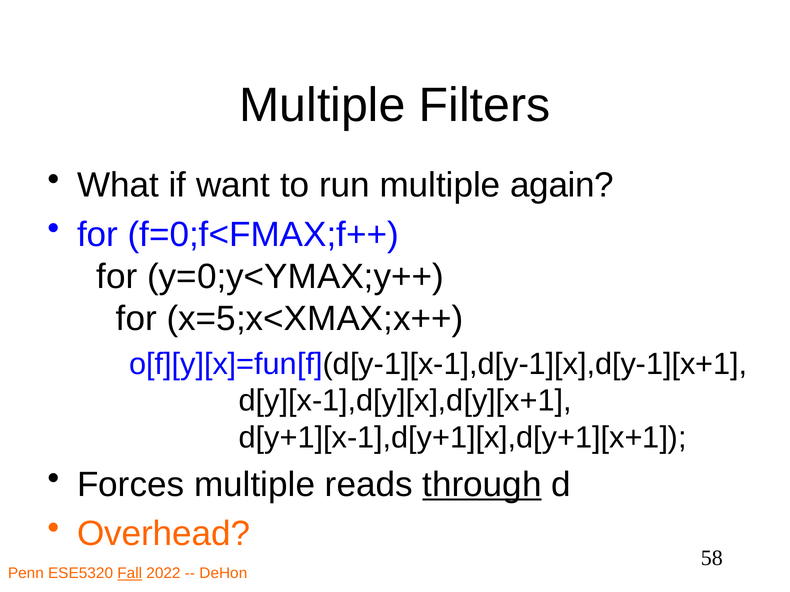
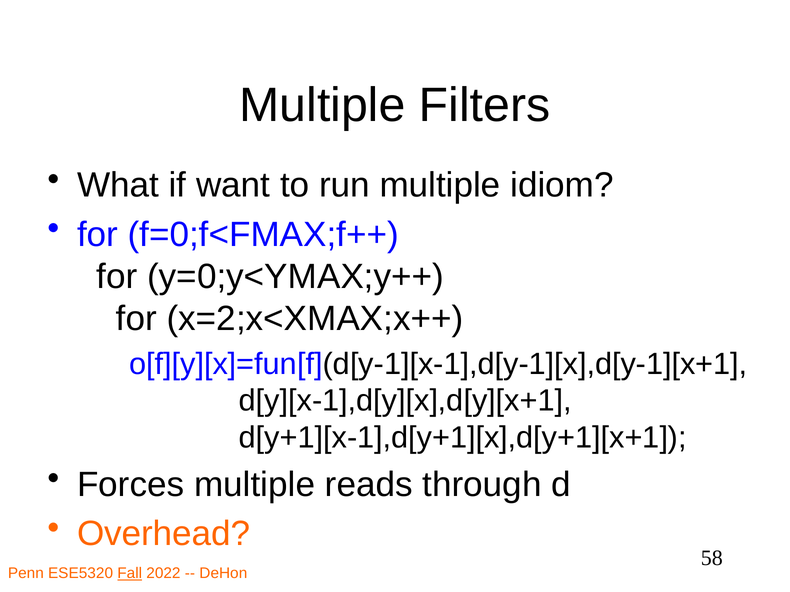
again: again -> idiom (562, 185)
x=5;x<XMAX;x++: x=5;x<XMAX;x++ -> x=2;x<XMAX;x++ (315, 319)
through underline: present -> none (482, 485)
